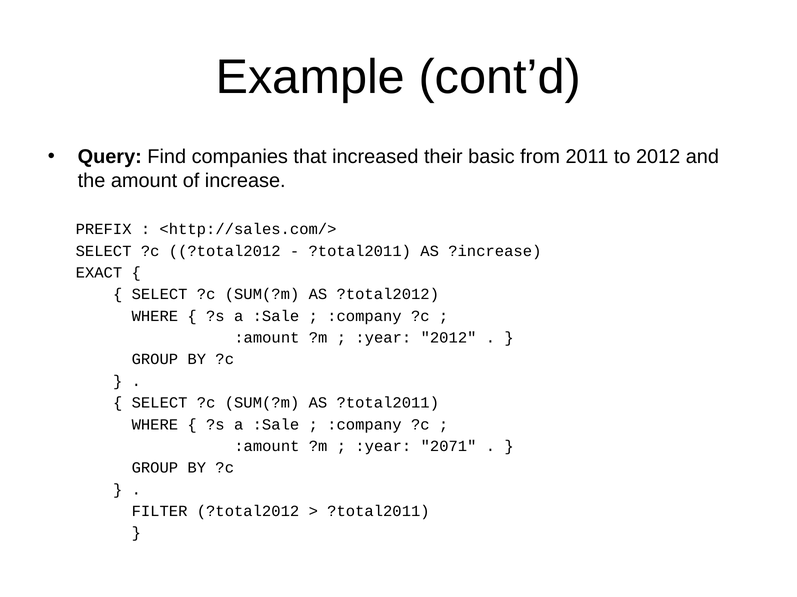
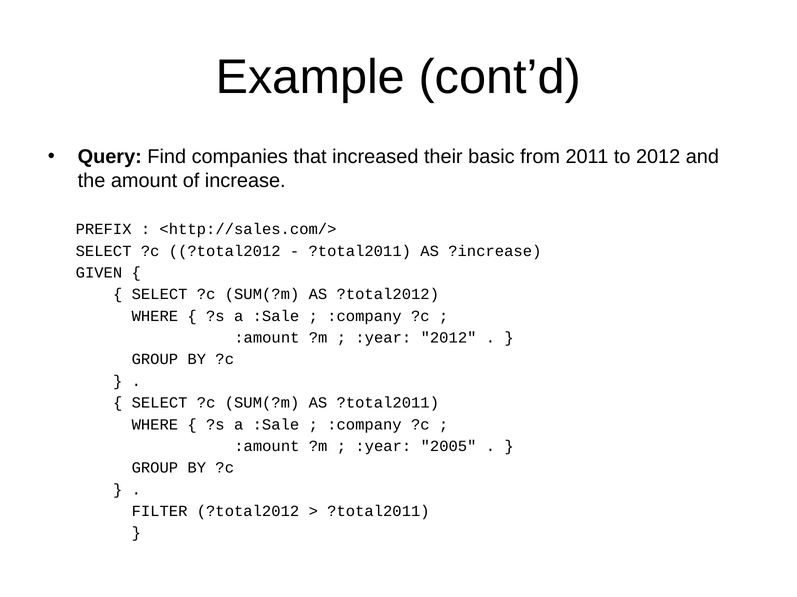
EXACT: EXACT -> GIVEN (99, 273)
2071: 2071 -> 2005 (449, 447)
